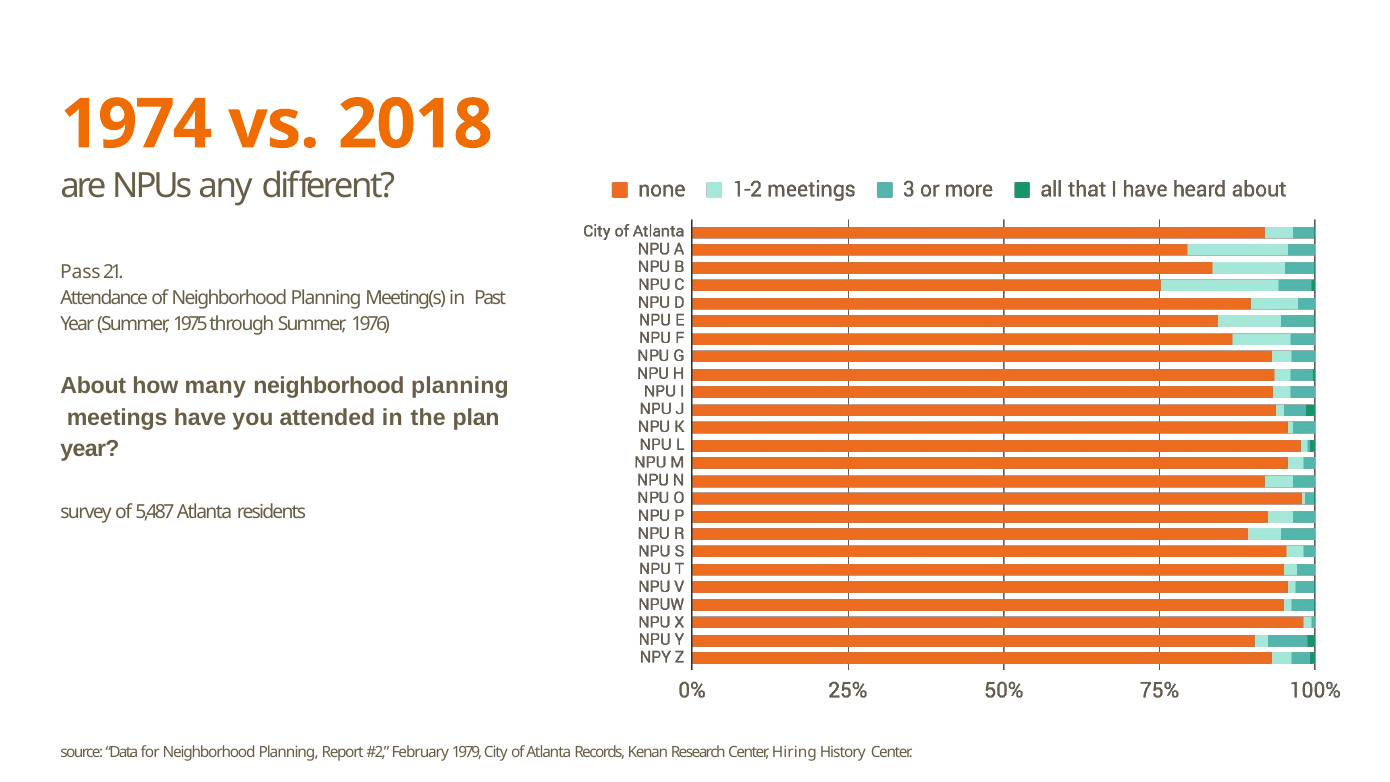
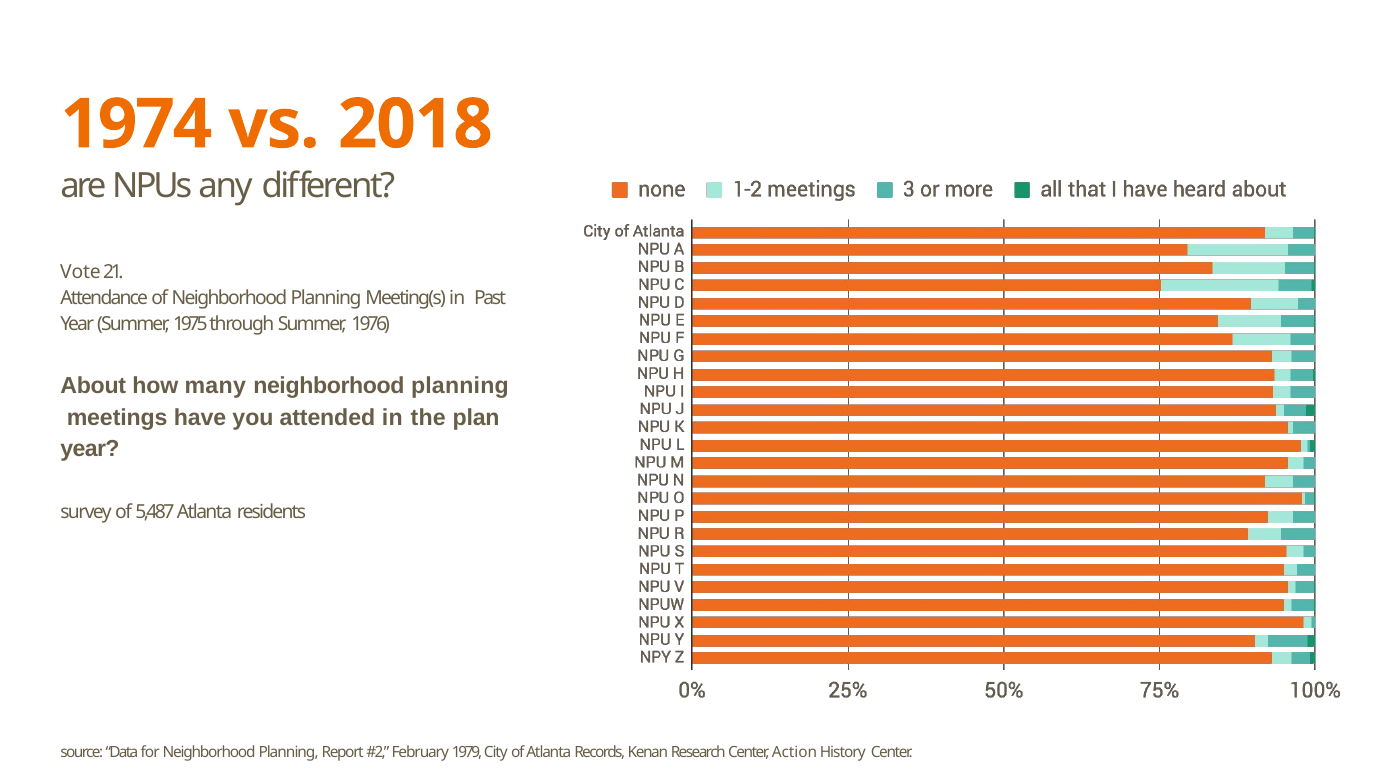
Pass: Pass -> Vote (80, 272)
Hiring: Hiring -> Action (794, 752)
